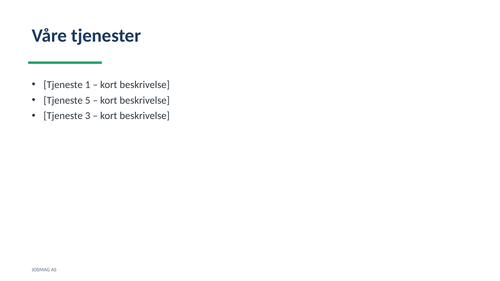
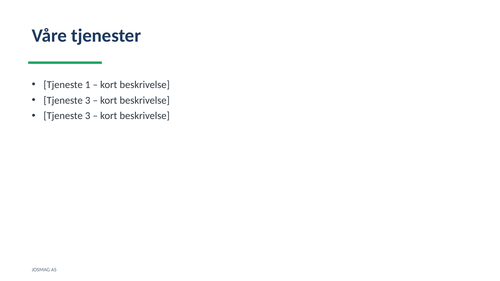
5: 5 -> 3 (88, 100)
